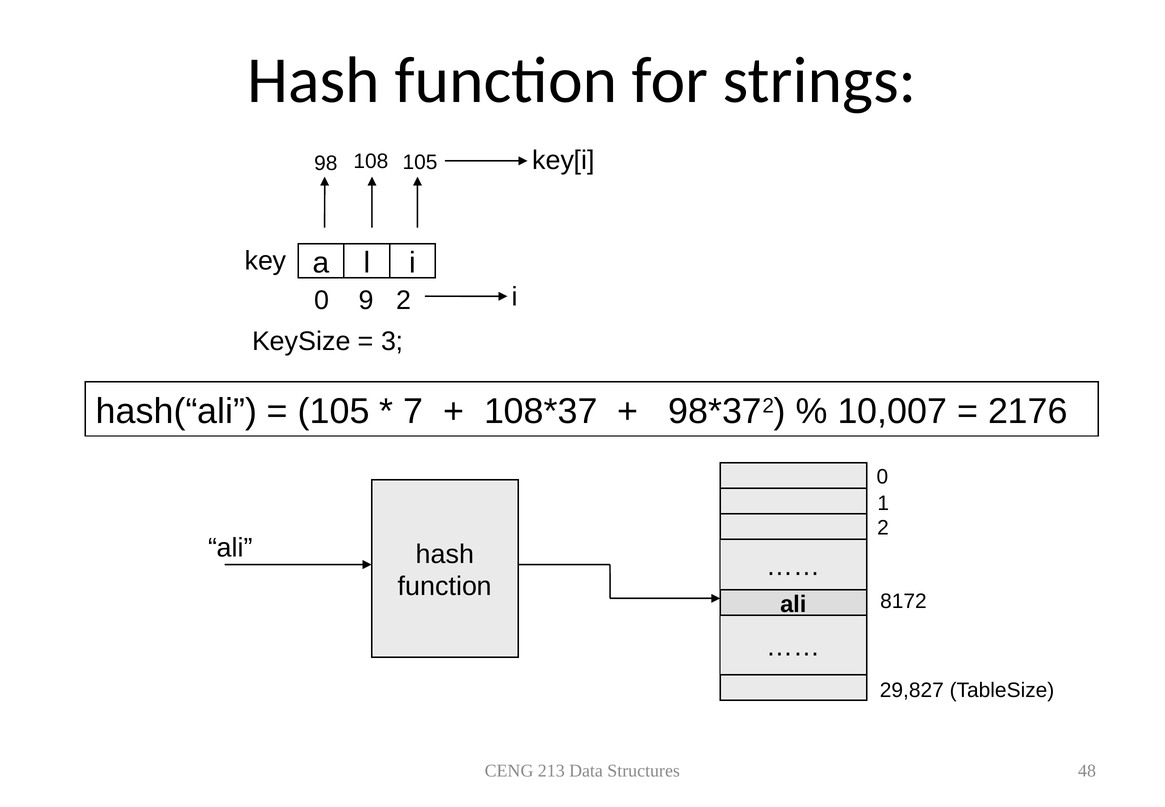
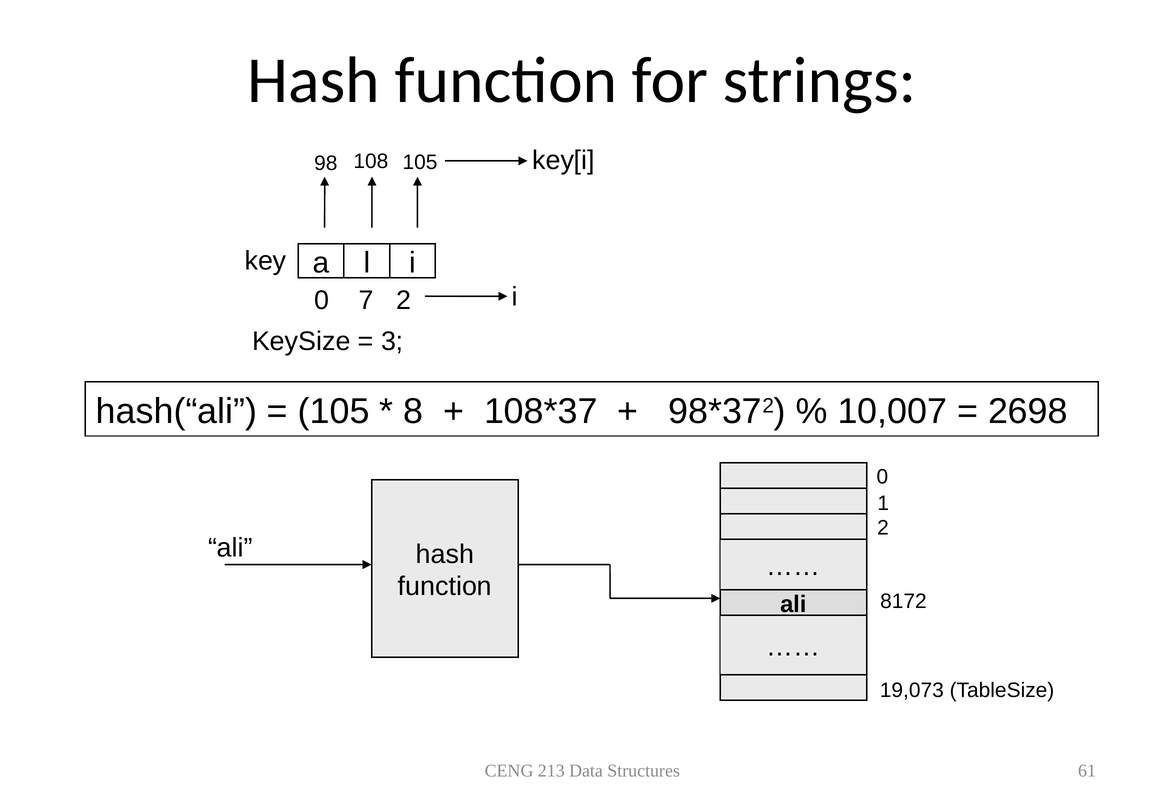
9: 9 -> 7 (366, 300)
7: 7 -> 8 (413, 411)
2176: 2176 -> 2698 (1028, 411)
29,827: 29,827 -> 19,073 (912, 690)
48: 48 -> 61 (1087, 770)
